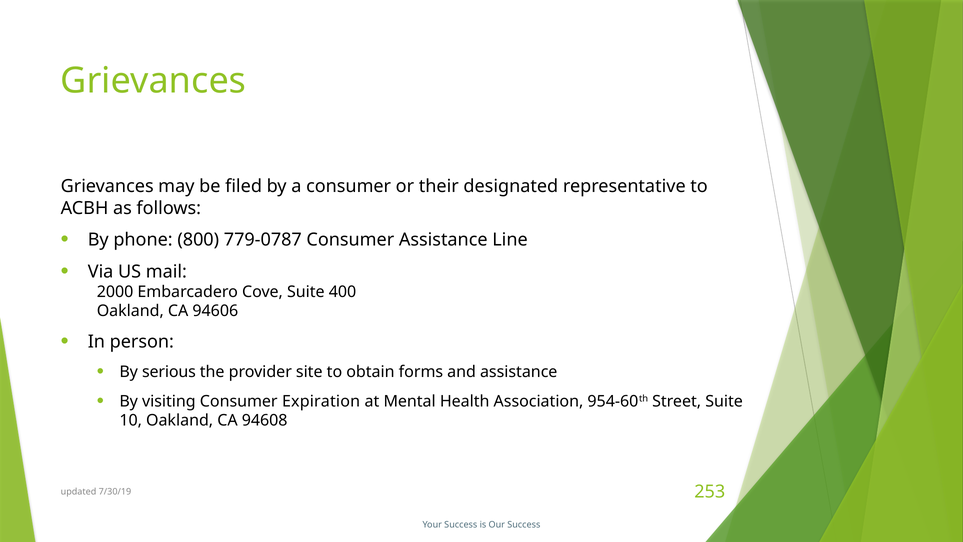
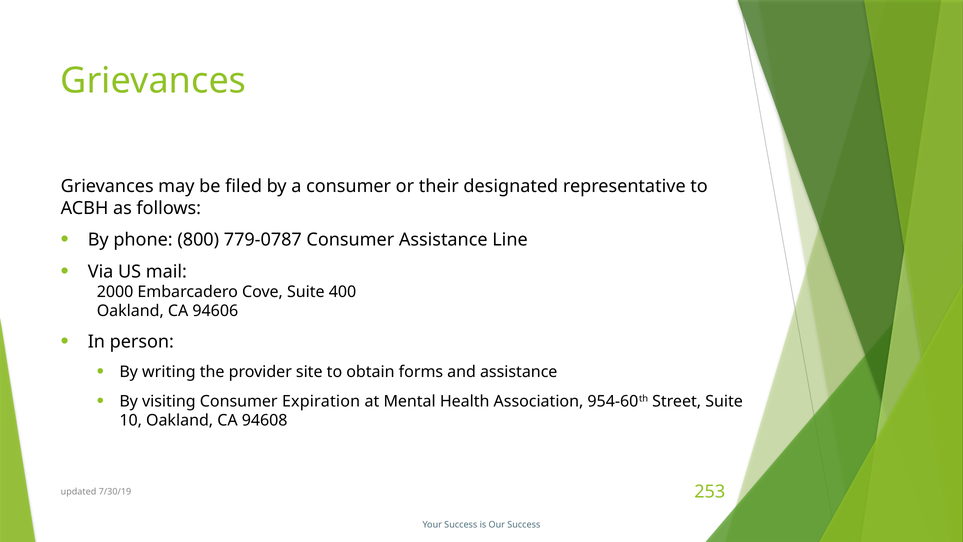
serious: serious -> writing (169, 372)
